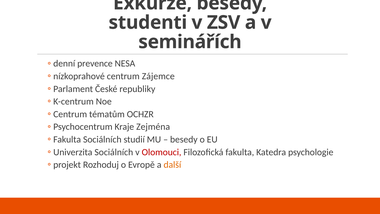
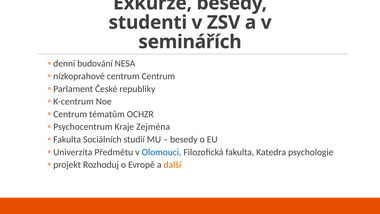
prevence: prevence -> budování (95, 64)
centrum Zájemce: Zájemce -> Centrum (158, 76)
Sociálních: Sociálních -> Předmětu (114, 152)
Olomouci colour: red -> blue (162, 152)
